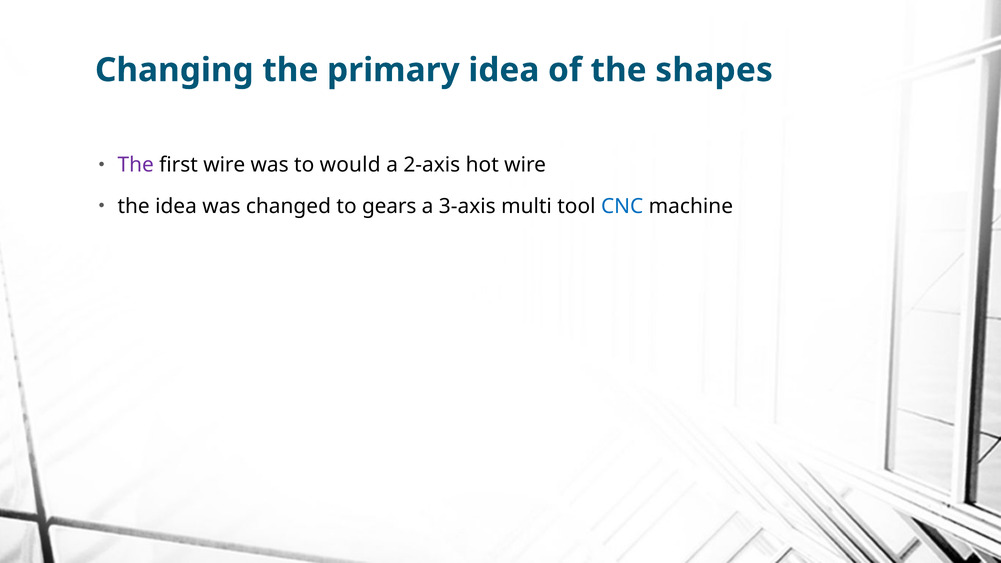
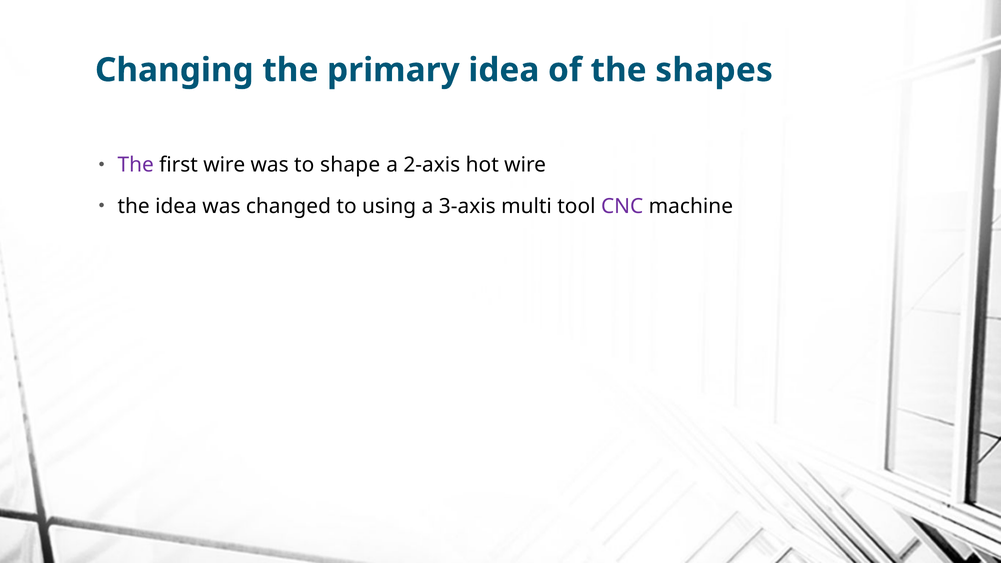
would: would -> shape (350, 165)
gears: gears -> using (389, 206)
CNC colour: blue -> purple (622, 206)
